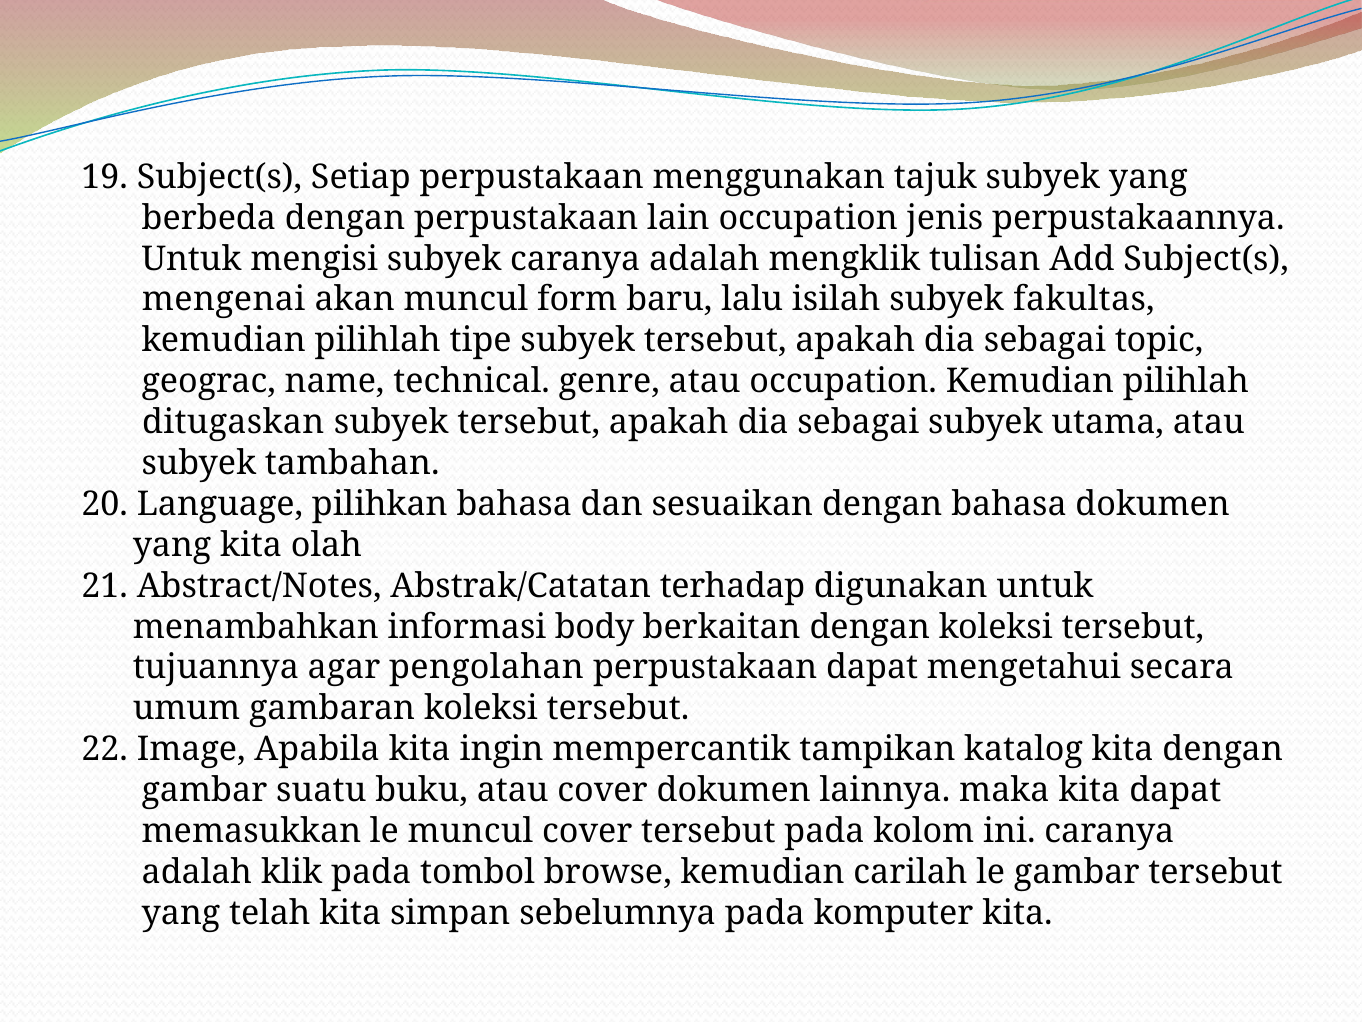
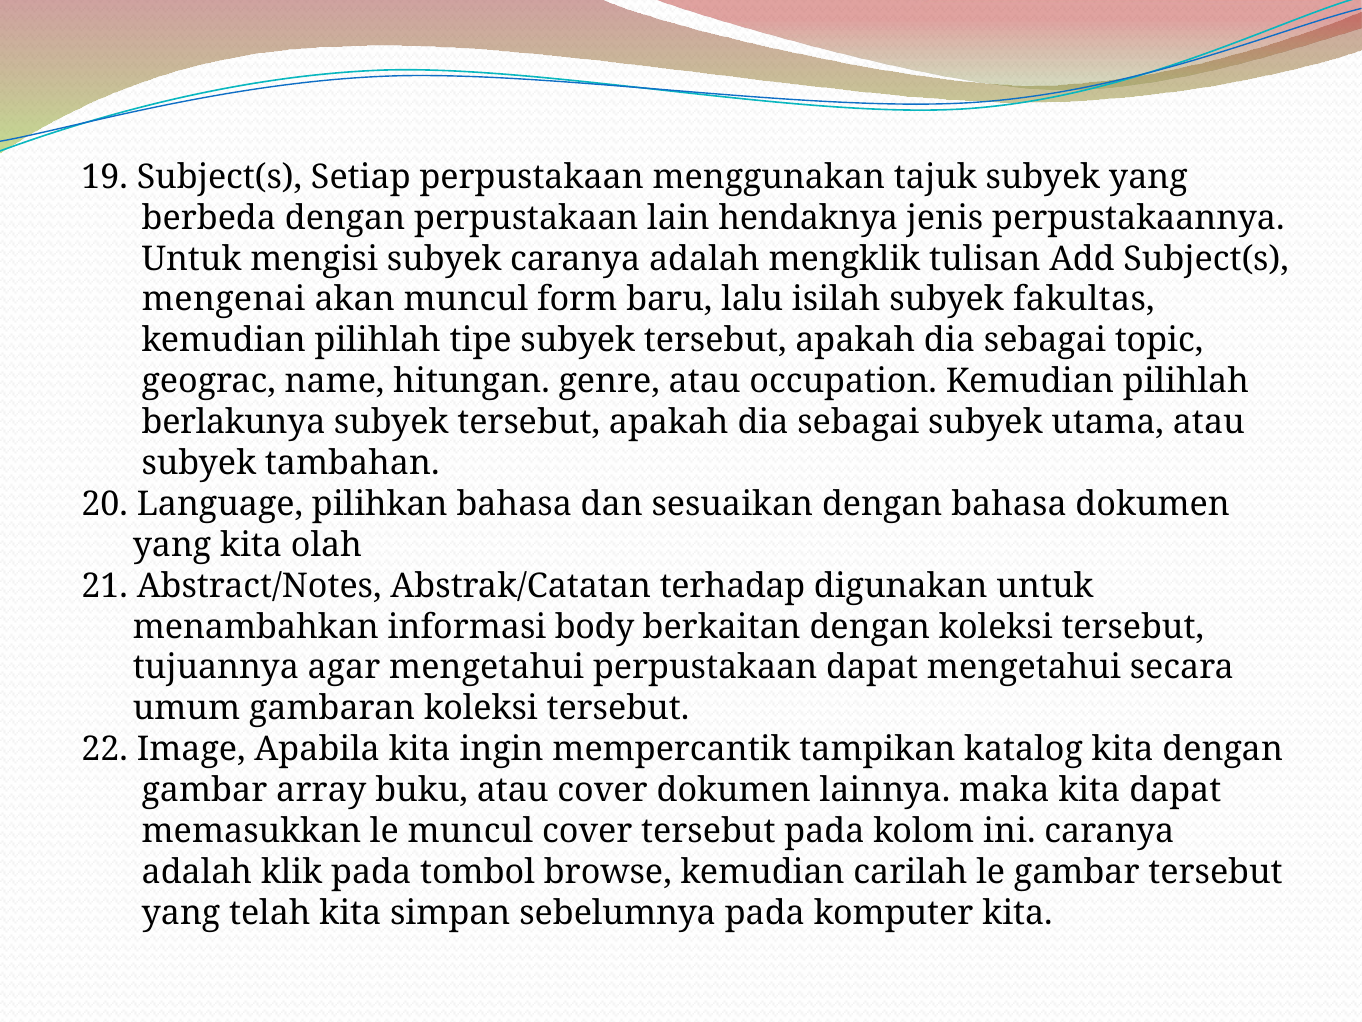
lain occupation: occupation -> hendaknya (808, 218)
technical: technical -> hitungan (472, 381)
ditugaskan: ditugaskan -> berlakunya (234, 422)
agar pengolahan: pengolahan -> mengetahui (487, 667)
suatu: suatu -> array (321, 790)
